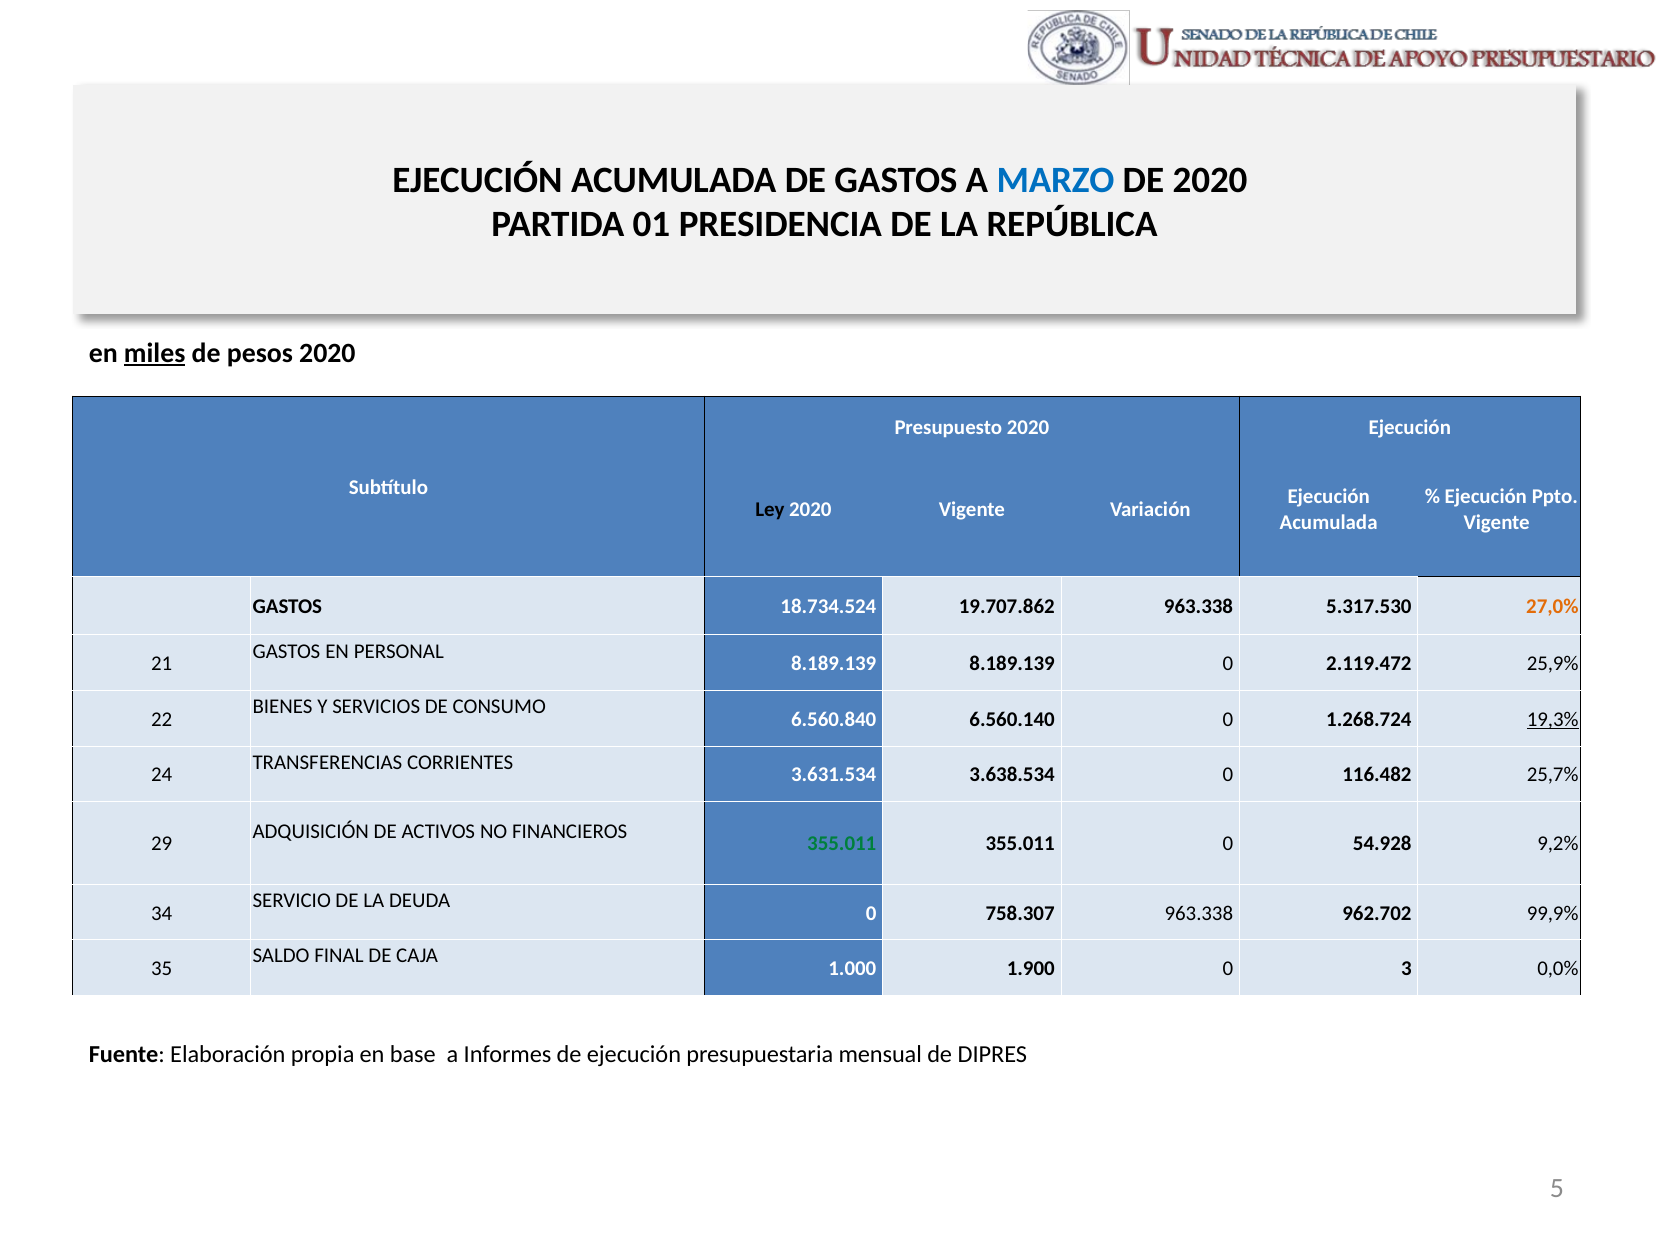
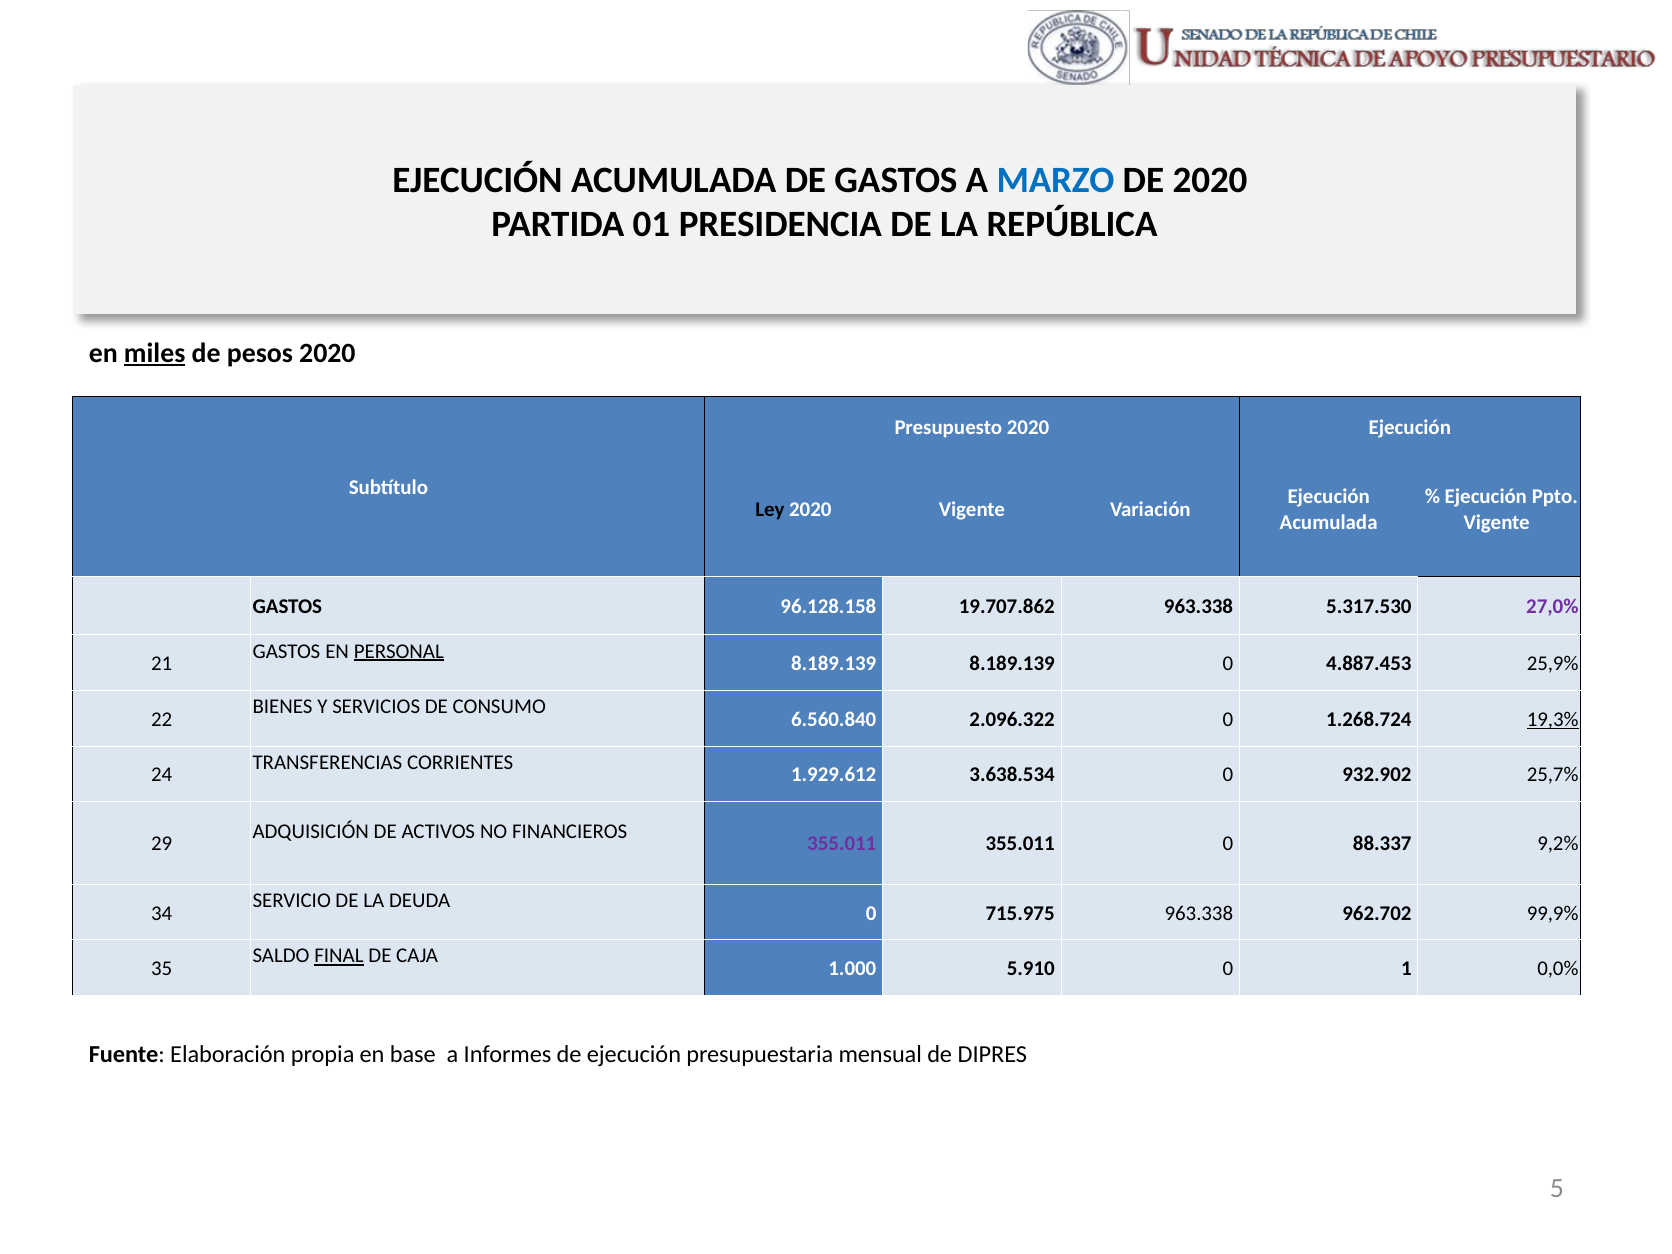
18.734.524: 18.734.524 -> 96.128.158 (828, 607)
27,0% colour: orange -> purple (1552, 607)
PERSONAL underline: none -> present (399, 651)
2.119.472: 2.119.472 -> 4.887.453 (1369, 664)
6.560.140: 6.560.140 -> 2.096.322 (1012, 719)
3.631.534: 3.631.534 -> 1.929.612 (834, 775)
116.482: 116.482 -> 932.902 (1377, 775)
355.011 colour: green -> purple (842, 844)
54.928: 54.928 -> 88.337 (1382, 844)
758.307: 758.307 -> 715.975 (1020, 913)
FINAL underline: none -> present (339, 956)
1.900: 1.900 -> 5.910 (1031, 969)
3: 3 -> 1 (1406, 969)
